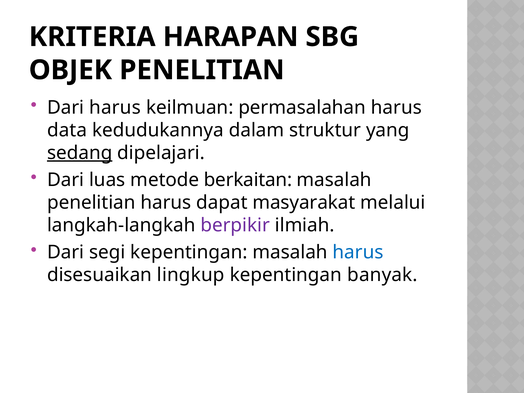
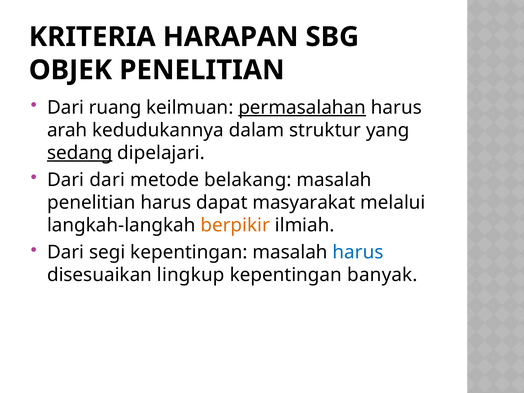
Dari harus: harus -> ruang (115, 107)
permasalahan underline: none -> present (302, 107)
data: data -> arah (67, 130)
Dari luas: luas -> dari (107, 180)
berkaitan: berkaitan -> belakang (248, 180)
berpikir colour: purple -> orange (235, 225)
